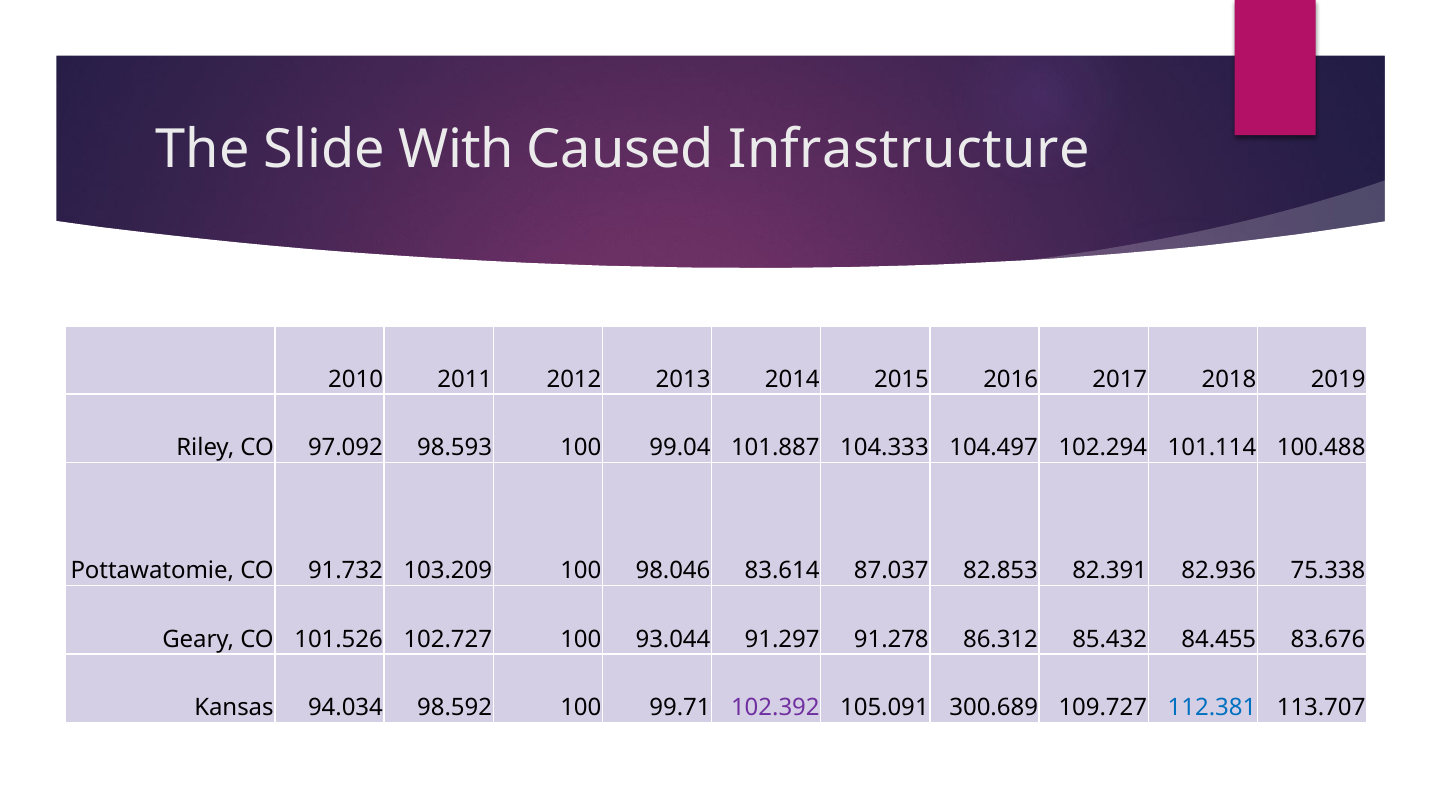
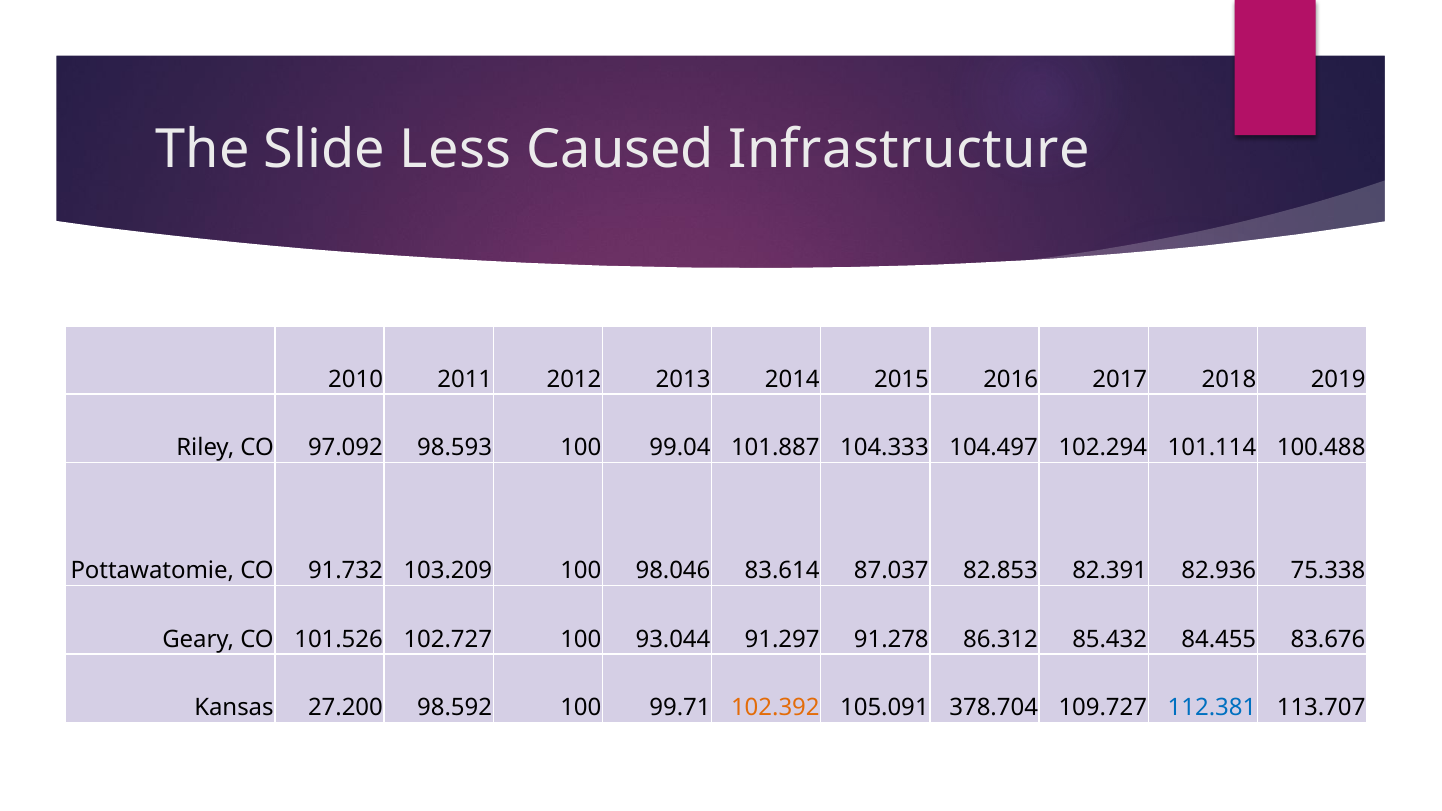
With: With -> Less (456, 149)
94.034: 94.034 -> 27.200 (345, 707)
102.392 colour: purple -> orange (775, 707)
300.689: 300.689 -> 378.704 (994, 707)
